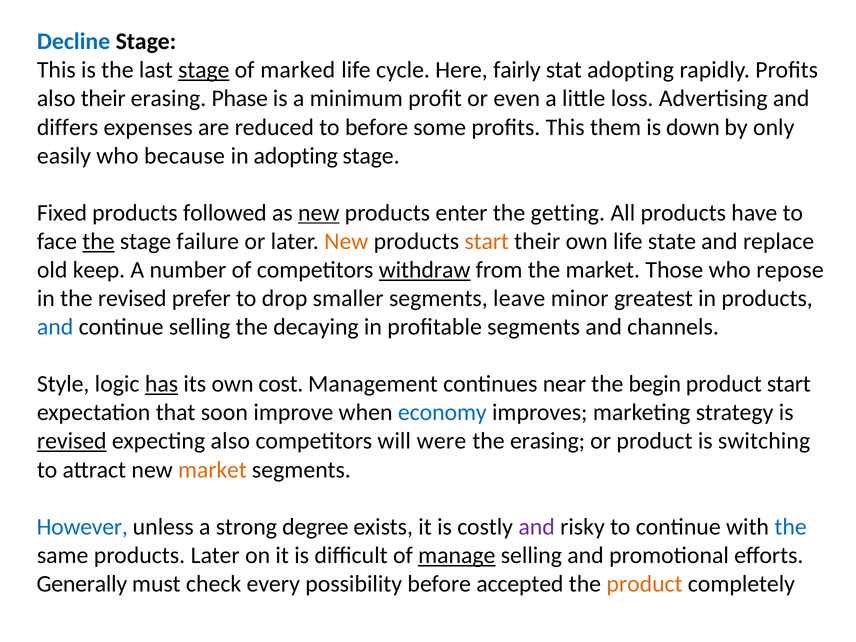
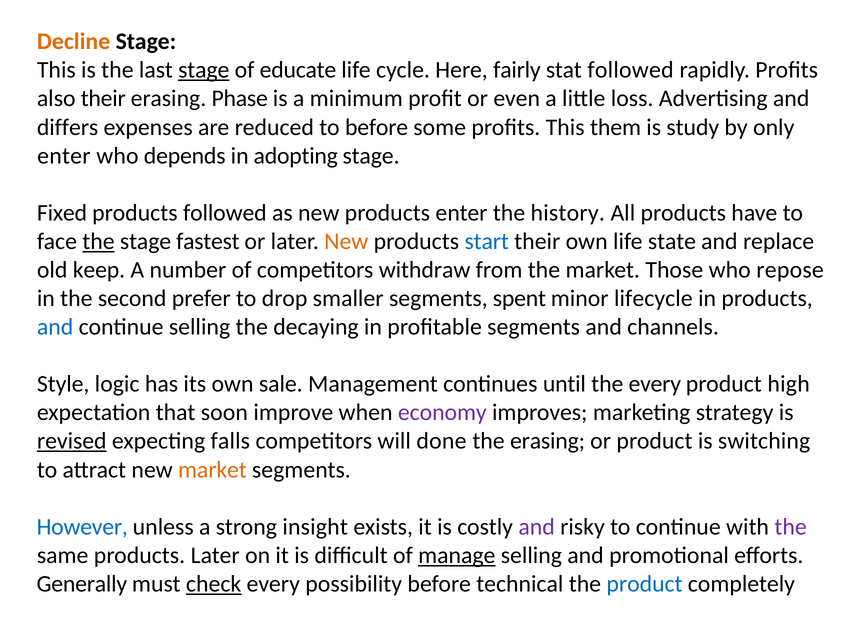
Decline colour: blue -> orange (74, 42)
marked: marked -> educate (298, 70)
stat adopting: adopting -> followed (631, 70)
down: down -> study (693, 127)
easily: easily -> enter (64, 156)
because: because -> depends (185, 156)
new underline: present -> none (319, 213)
getting: getting -> history (568, 213)
failure: failure -> fastest (208, 241)
start colour: orange -> blue (487, 241)
withdraw underline: present -> none (425, 270)
the revised: revised -> second (132, 298)
leave: leave -> spent (519, 298)
greatest: greatest -> lifecycle (653, 298)
has underline: present -> none (161, 384)
cost: cost -> sale (281, 384)
near: near -> until (564, 384)
the begin: begin -> every (655, 384)
product start: start -> high (789, 384)
economy colour: blue -> purple (442, 413)
expecting also: also -> falls (230, 441)
were: were -> done (441, 441)
degree: degree -> insight (315, 527)
the colour: blue -> purple (791, 527)
check underline: none -> present (214, 584)
accepted: accepted -> technical (520, 584)
product colour: orange -> blue (645, 584)
